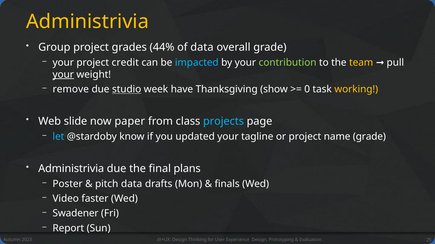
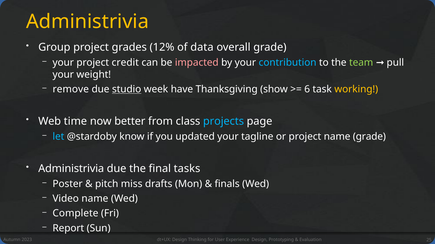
44%: 44% -> 12% (162, 47)
impacted colour: light blue -> pink (197, 63)
contribution colour: light green -> light blue (288, 63)
team colour: yellow -> light green (361, 63)
your underline: present -> none (63, 75)
0: 0 -> 6 (307, 89)
slide: slide -> time (75, 121)
paper: paper -> better (130, 121)
plans: plans -> tasks (187, 169)
pitch data: data -> miss (132, 184)
Video faster: faster -> name (95, 199)
Swadener: Swadener -> Complete (75, 214)
